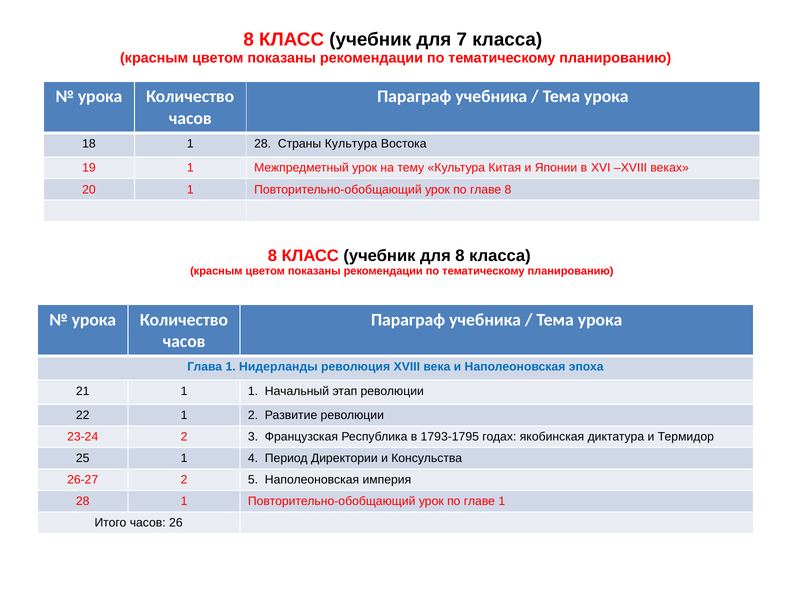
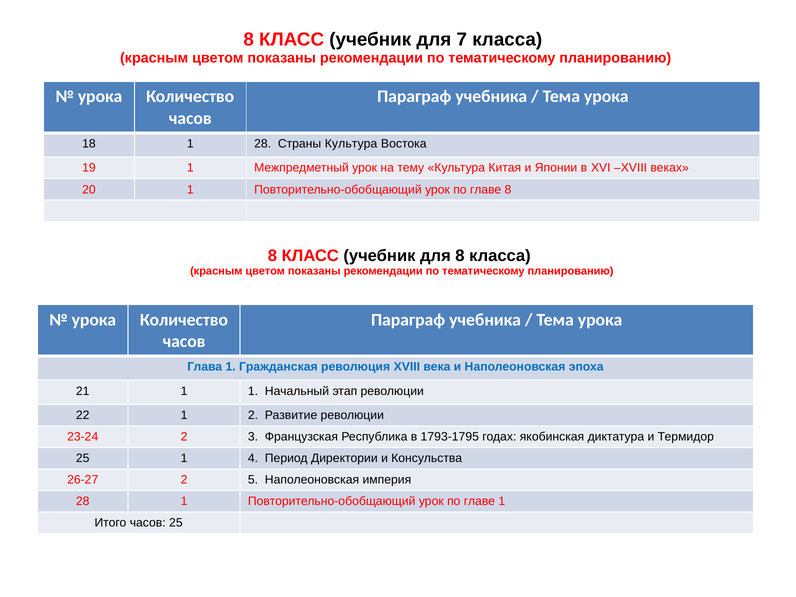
Нидерланды: Нидерланды -> Гражданская (278, 367)
часов 26: 26 -> 25 (176, 523)
